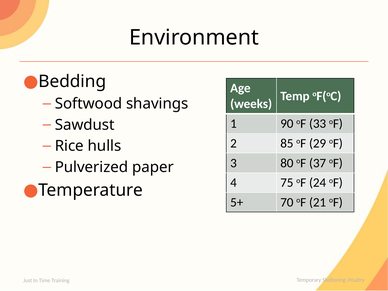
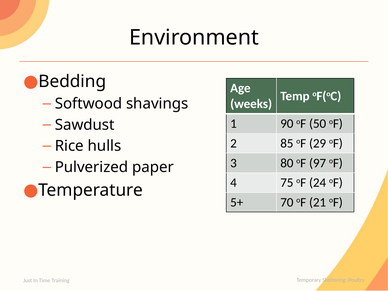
33: 33 -> 50 (318, 124)
37: 37 -> 97 (318, 163)
